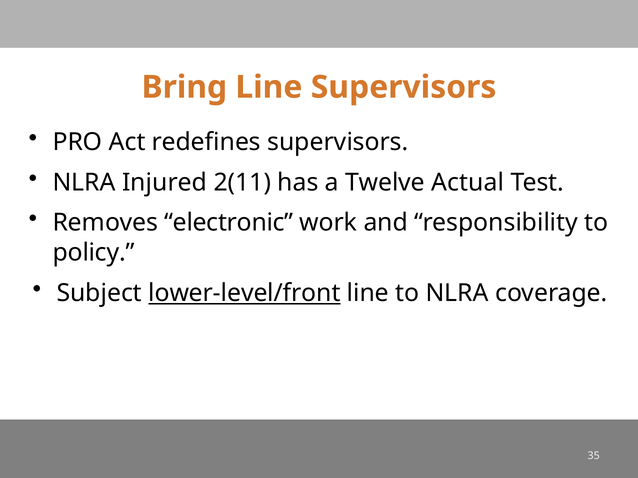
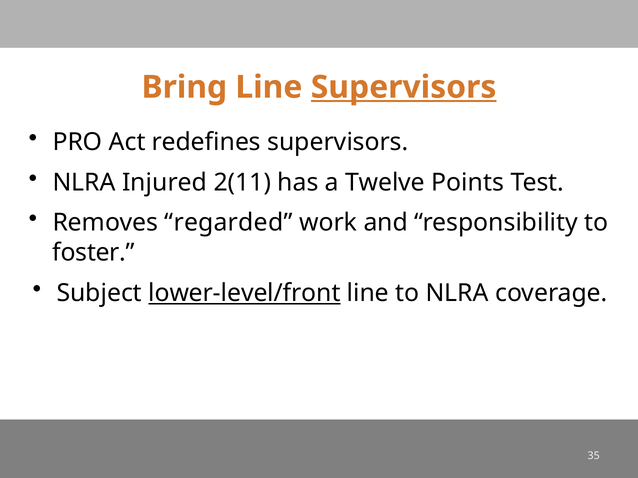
Supervisors underline: none -> present (404, 87)
Actual: Actual -> Points (468, 183)
electronic: electronic -> regarded (229, 223)
policy: policy -> foster (94, 253)
